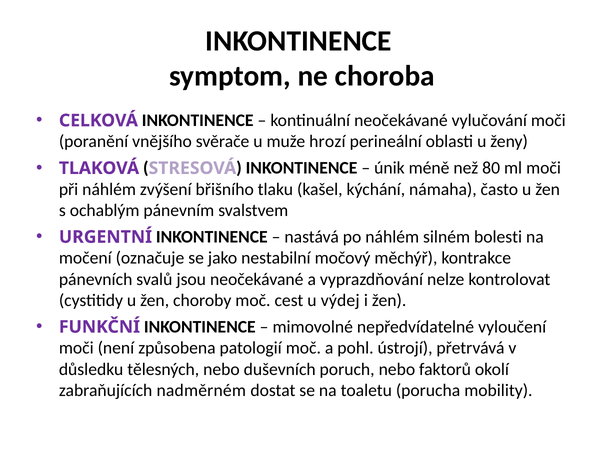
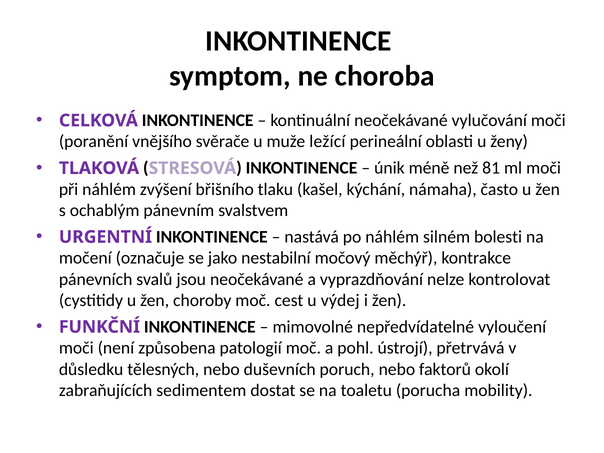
hrozí: hrozí -> ležící (327, 142)
80: 80 -> 81 (491, 168)
nadměrném: nadměrném -> sedimentem (201, 390)
